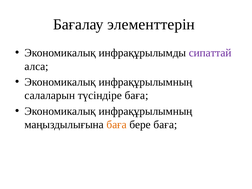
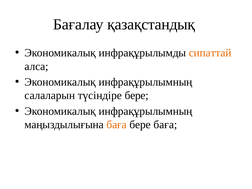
элементтерін: элементтерін -> қазақстандық (151, 24)
сипаттай colour: purple -> orange (210, 53)
түсіндіре баға: баға -> бере (137, 95)
